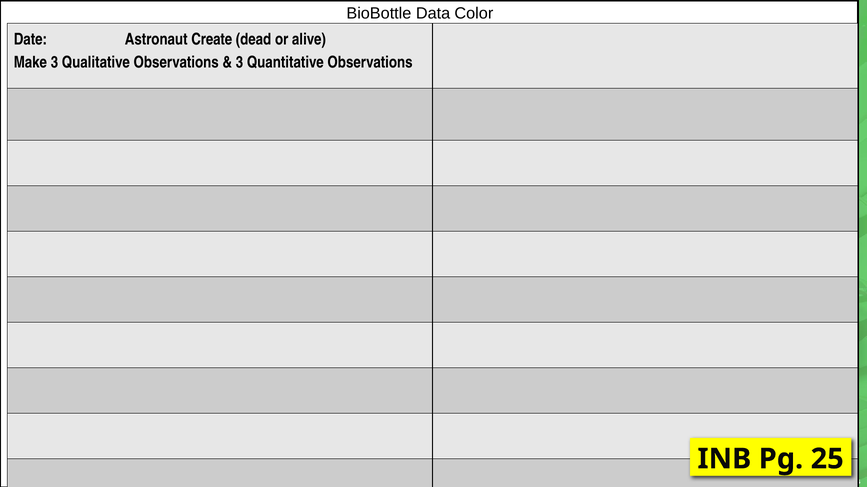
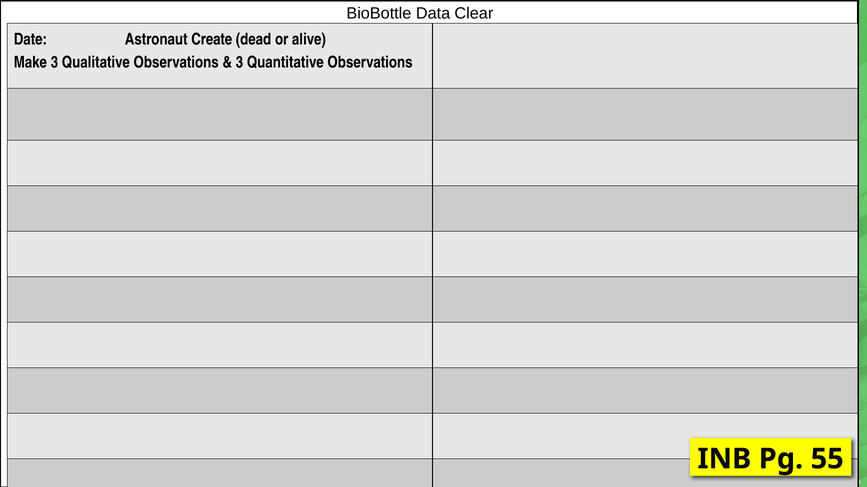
Color: Color -> Clear (474, 13)
25: 25 -> 55 (827, 459)
